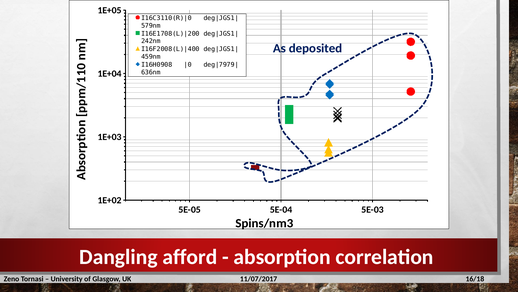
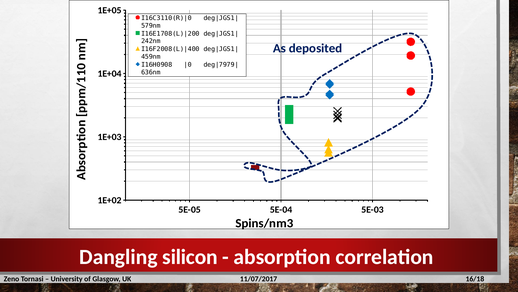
afford: afford -> silicon (190, 257)
